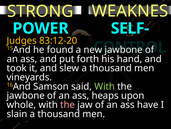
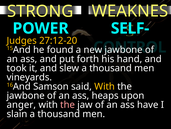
83:12-20: 83:12-20 -> 27:12-20 (58, 40)
With colour: light green -> yellow (105, 86)
whole: whole -> anger (21, 104)
